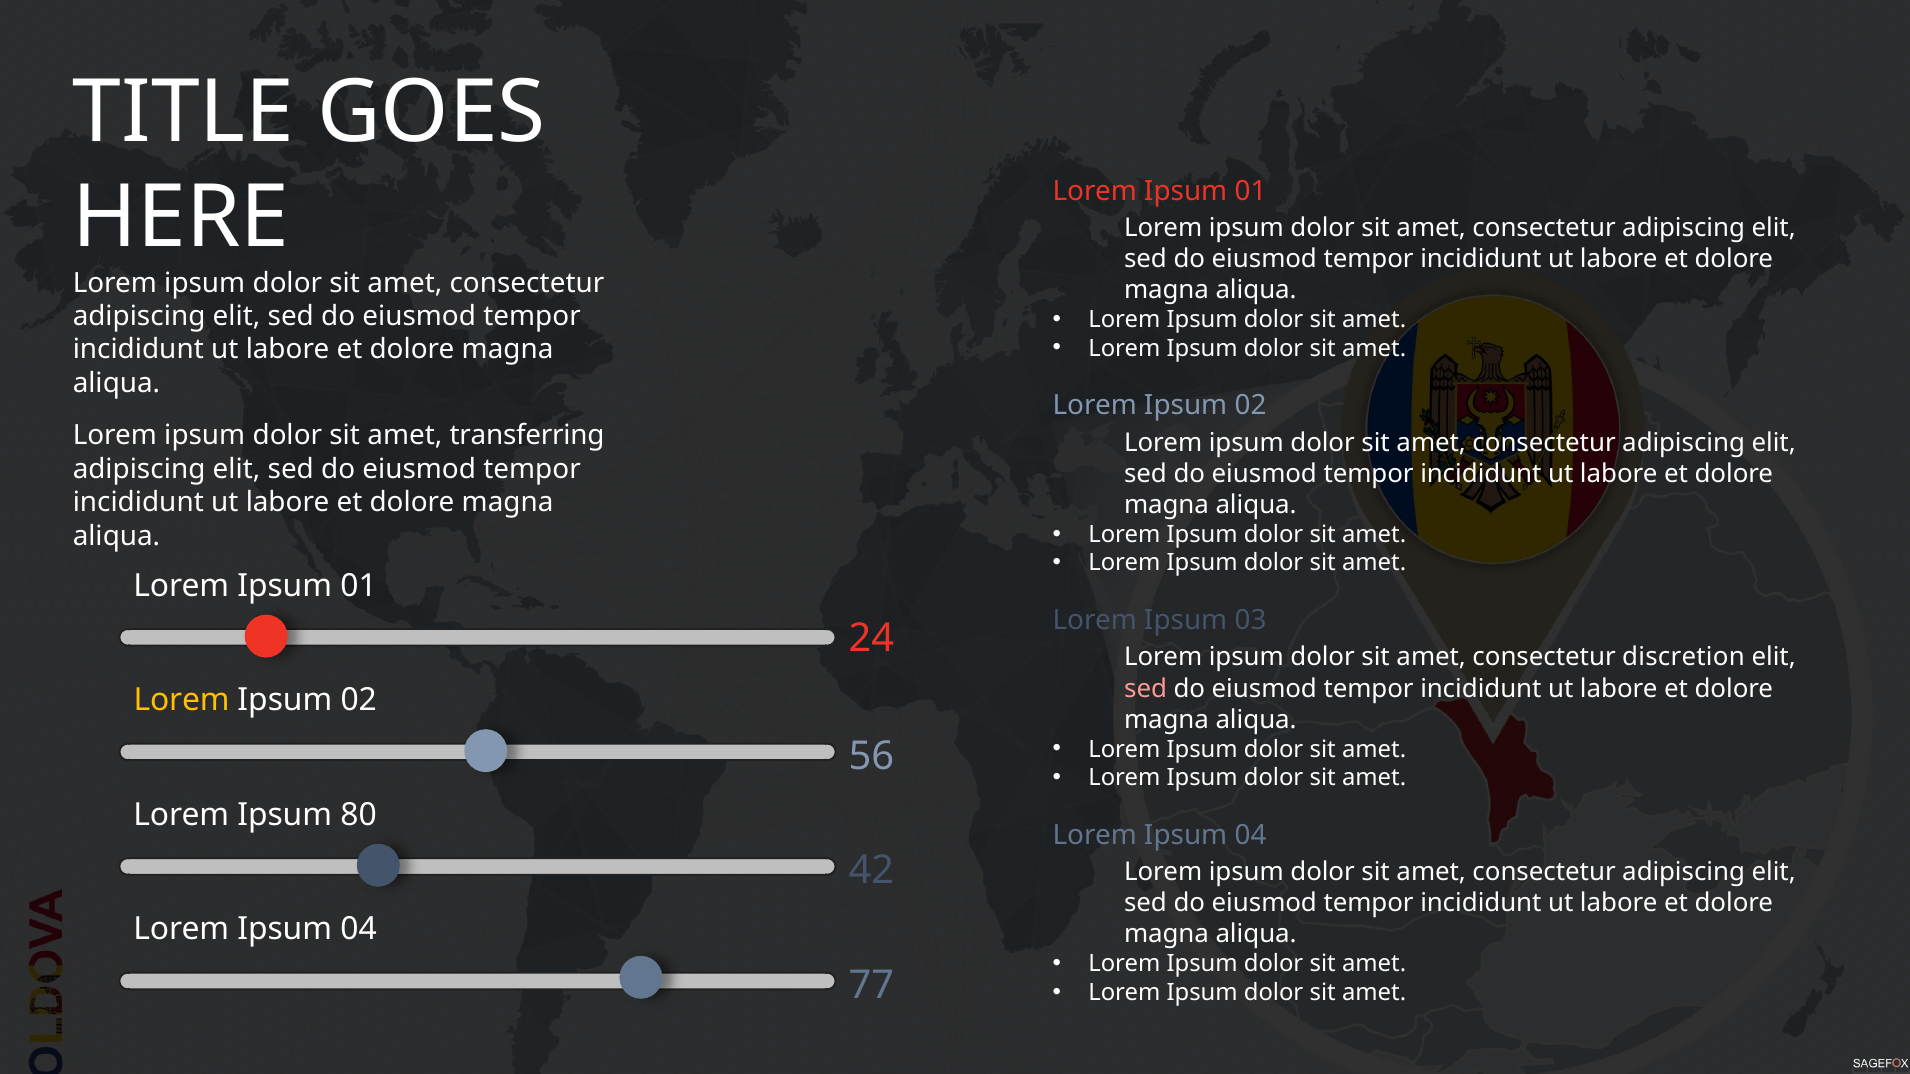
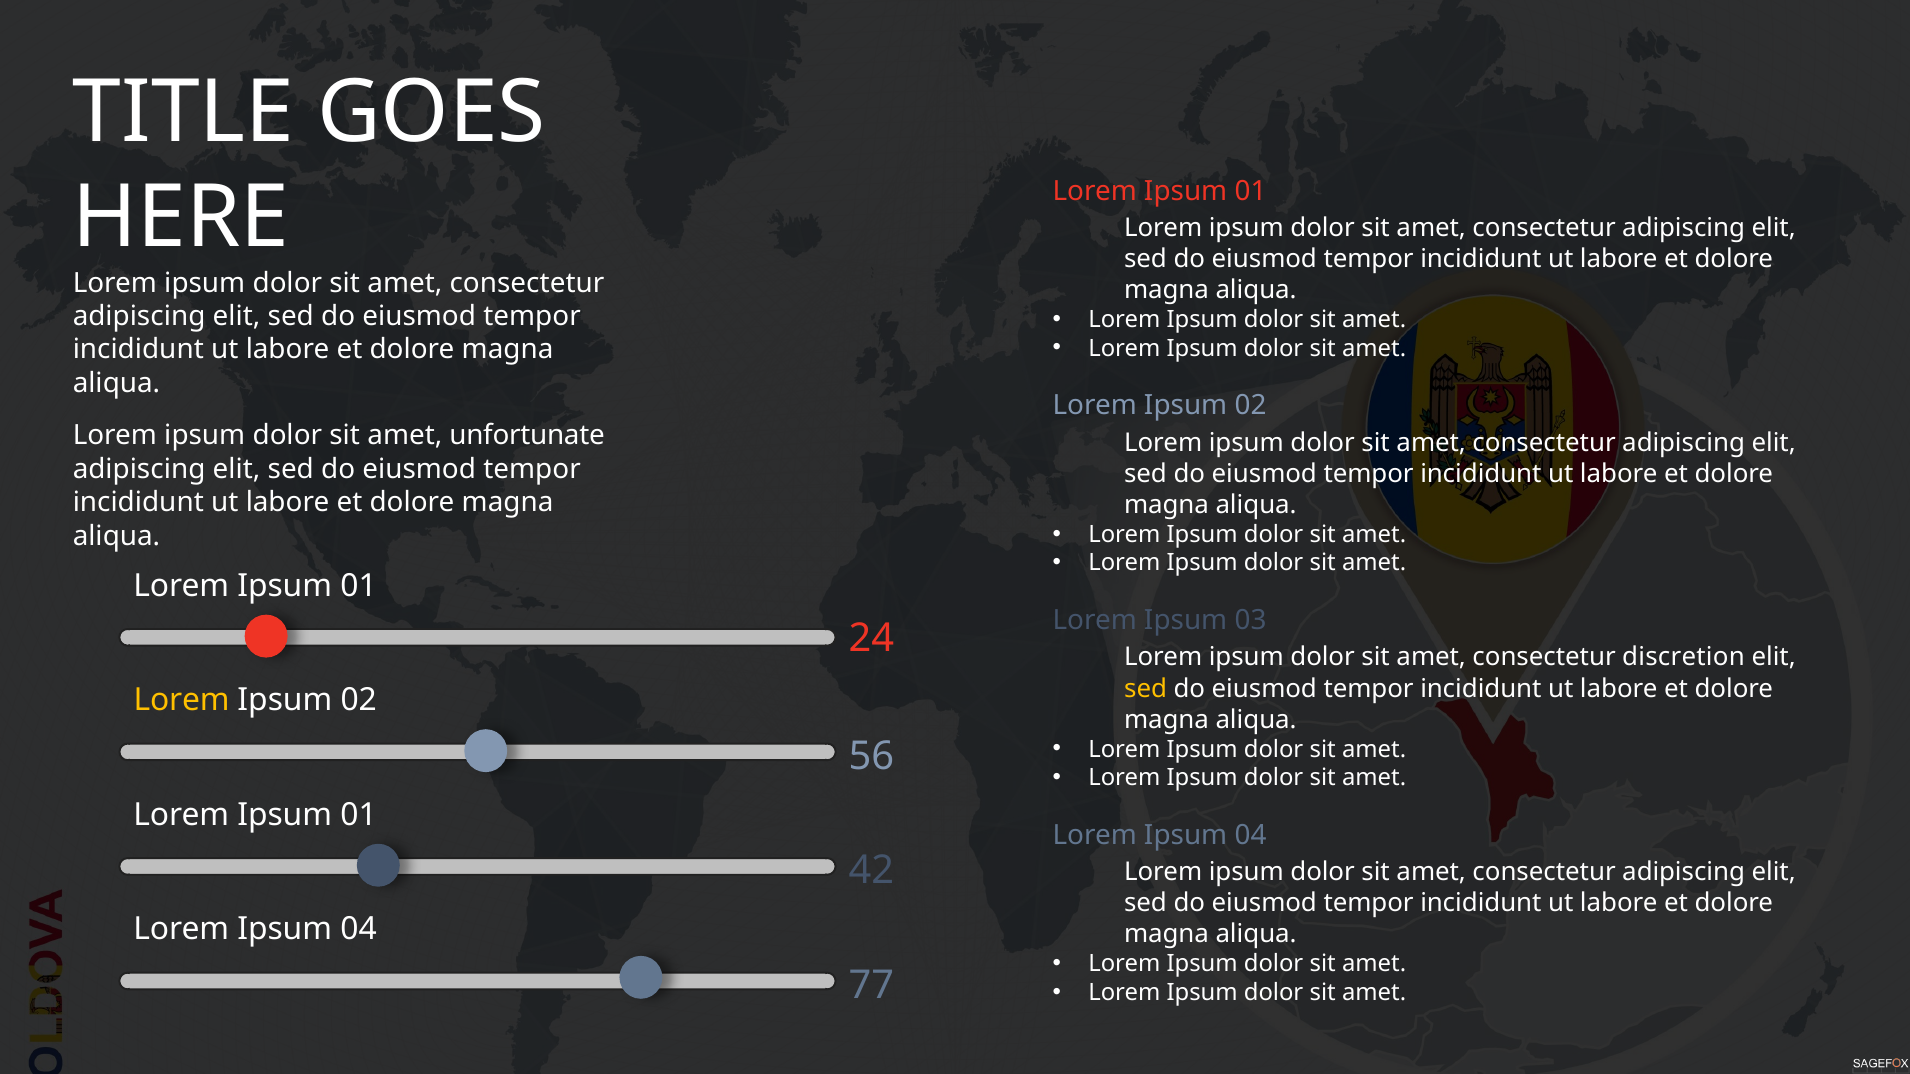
transferring: transferring -> unfortunate (527, 436)
sed colour: pink -> yellow (1146, 689)
80: 80 -> 01 (359, 815)
